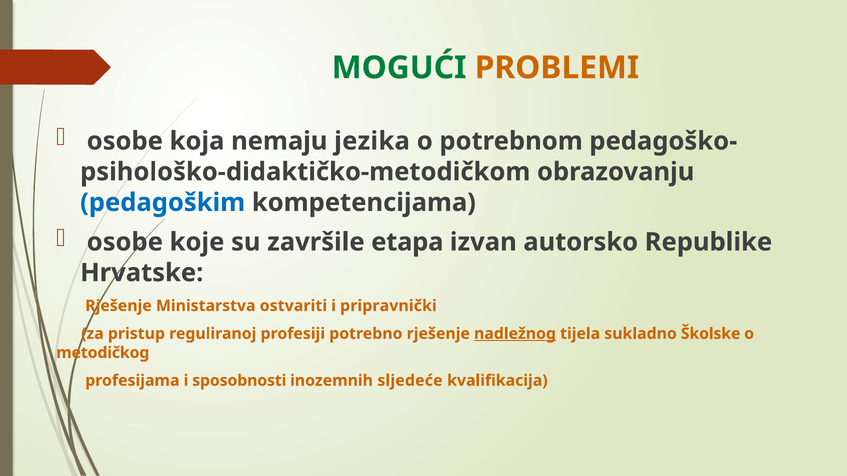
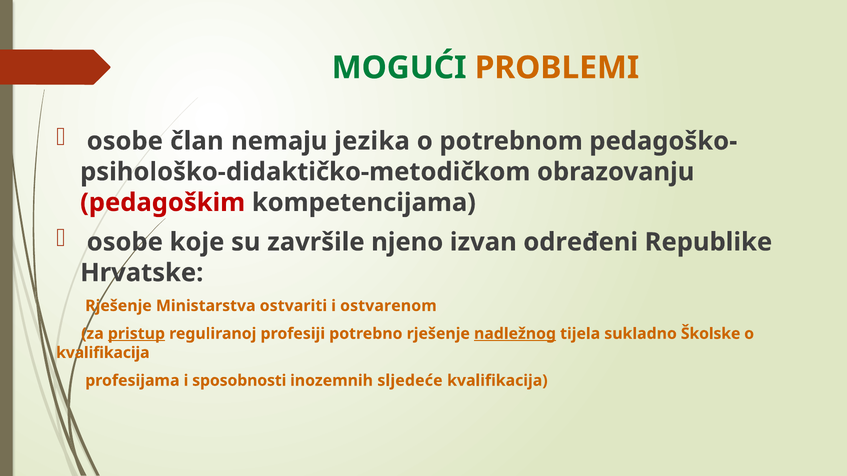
koja: koja -> član (197, 141)
pedagoškim colour: blue -> red (163, 203)
etapa: etapa -> njeno (407, 242)
autorsko: autorsko -> određeni (581, 242)
pripravnički: pripravnički -> ostvarenom (388, 306)
pristup underline: none -> present (136, 334)
metodičkog: metodičkog -> kvalifikacija (103, 353)
